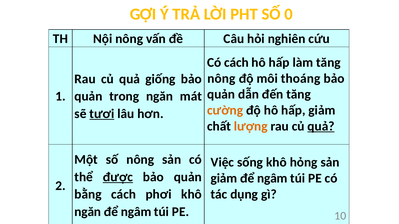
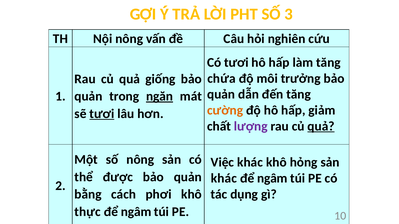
0: 0 -> 3 (289, 14)
Có cách: cách -> tươi (236, 63)
nông: nông -> chứa (221, 79)
thoáng: thoáng -> trưởng (301, 79)
ngăn underline: none -> present (160, 96)
lượng colour: orange -> purple (251, 126)
Việc sống: sống -> khác (250, 163)
được underline: present -> none (118, 177)
giảm: giảm -> khác (224, 179)
ngăn: ngăn -> thực (88, 212)
